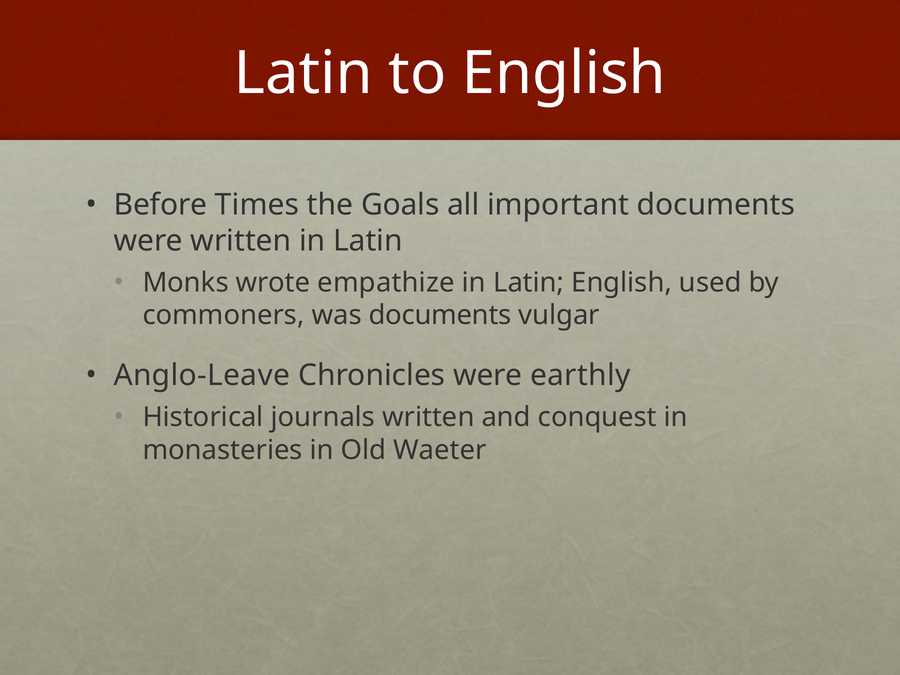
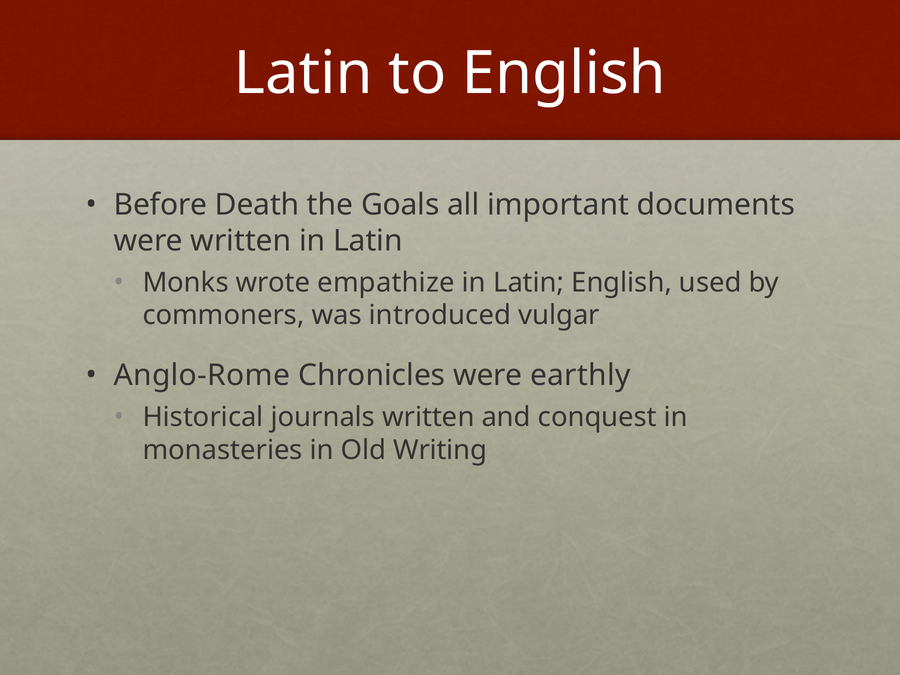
Times: Times -> Death (257, 205)
was documents: documents -> introduced (440, 315)
Anglo-Leave: Anglo-Leave -> Anglo-Rome (202, 375)
Waeter: Waeter -> Writing (440, 450)
